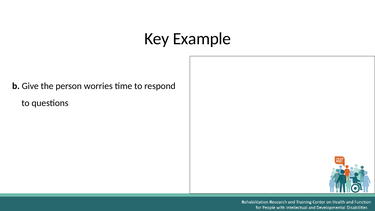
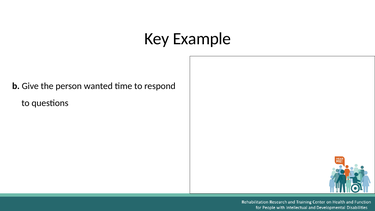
worries: worries -> wanted (98, 86)
